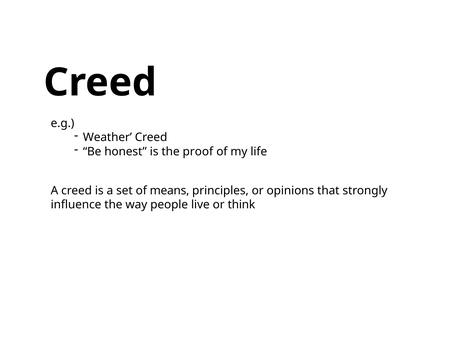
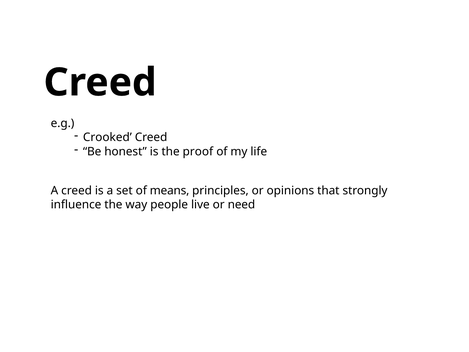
Weather: Weather -> Crooked (107, 137)
think: think -> need (241, 204)
